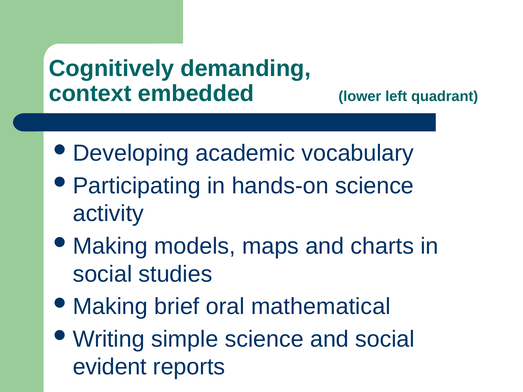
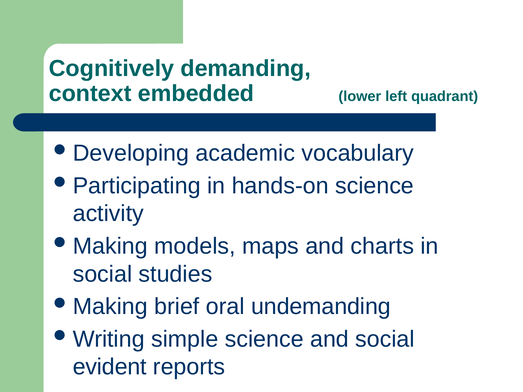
mathematical: mathematical -> undemanding (321, 307)
